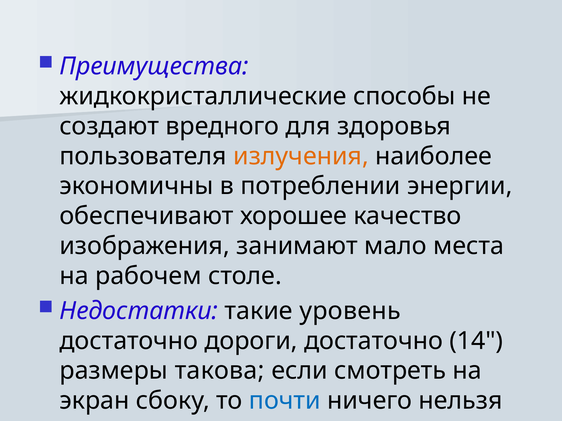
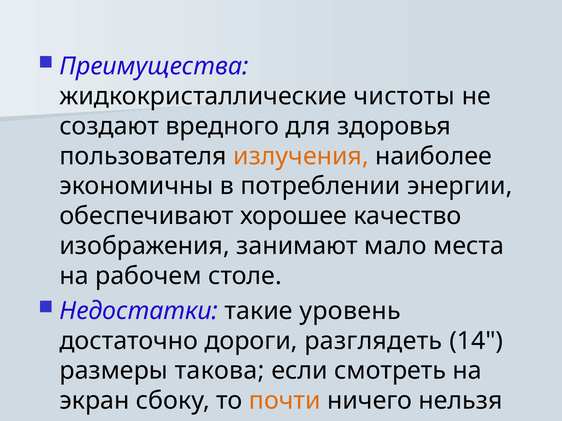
способы: способы -> чистоты (404, 96)
дороги достаточно: достаточно -> разглядеть (373, 341)
почти colour: blue -> orange (285, 401)
